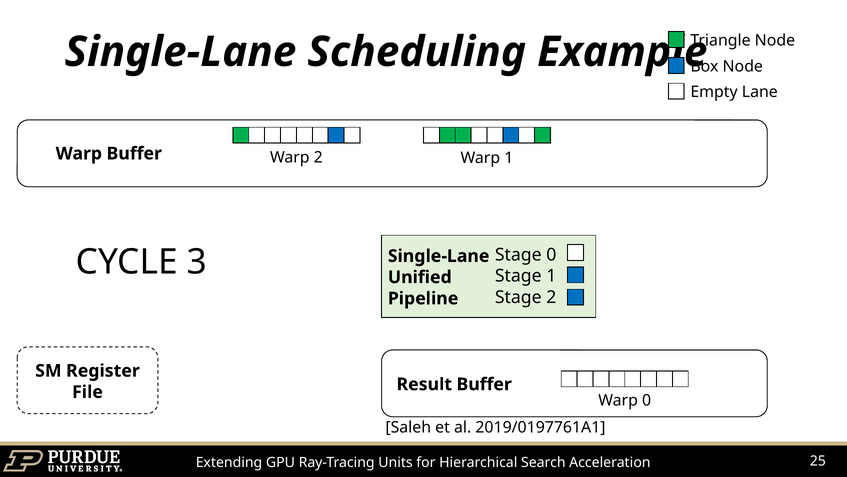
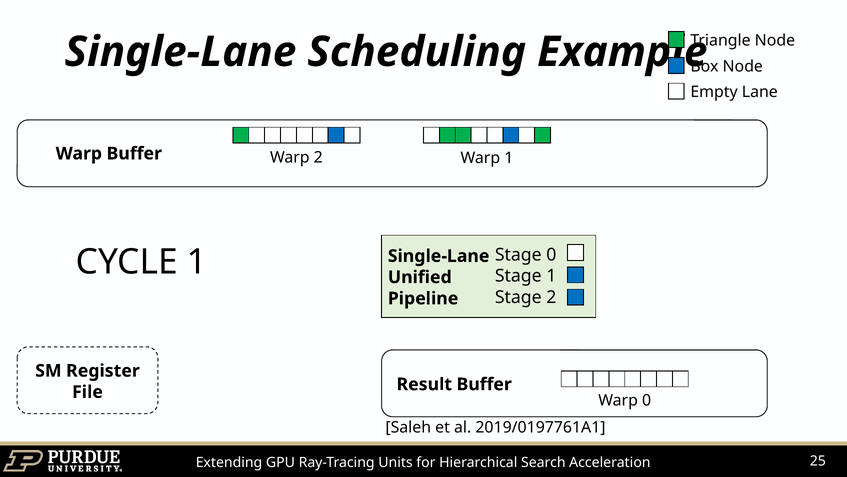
CYCLE 3: 3 -> 1 (197, 262)
